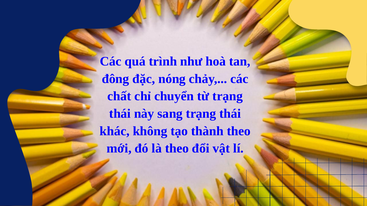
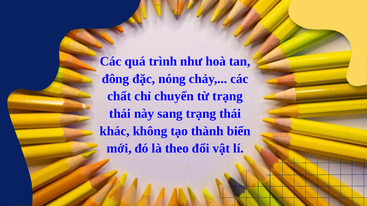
thành theo: theo -> biến (239, 131)
